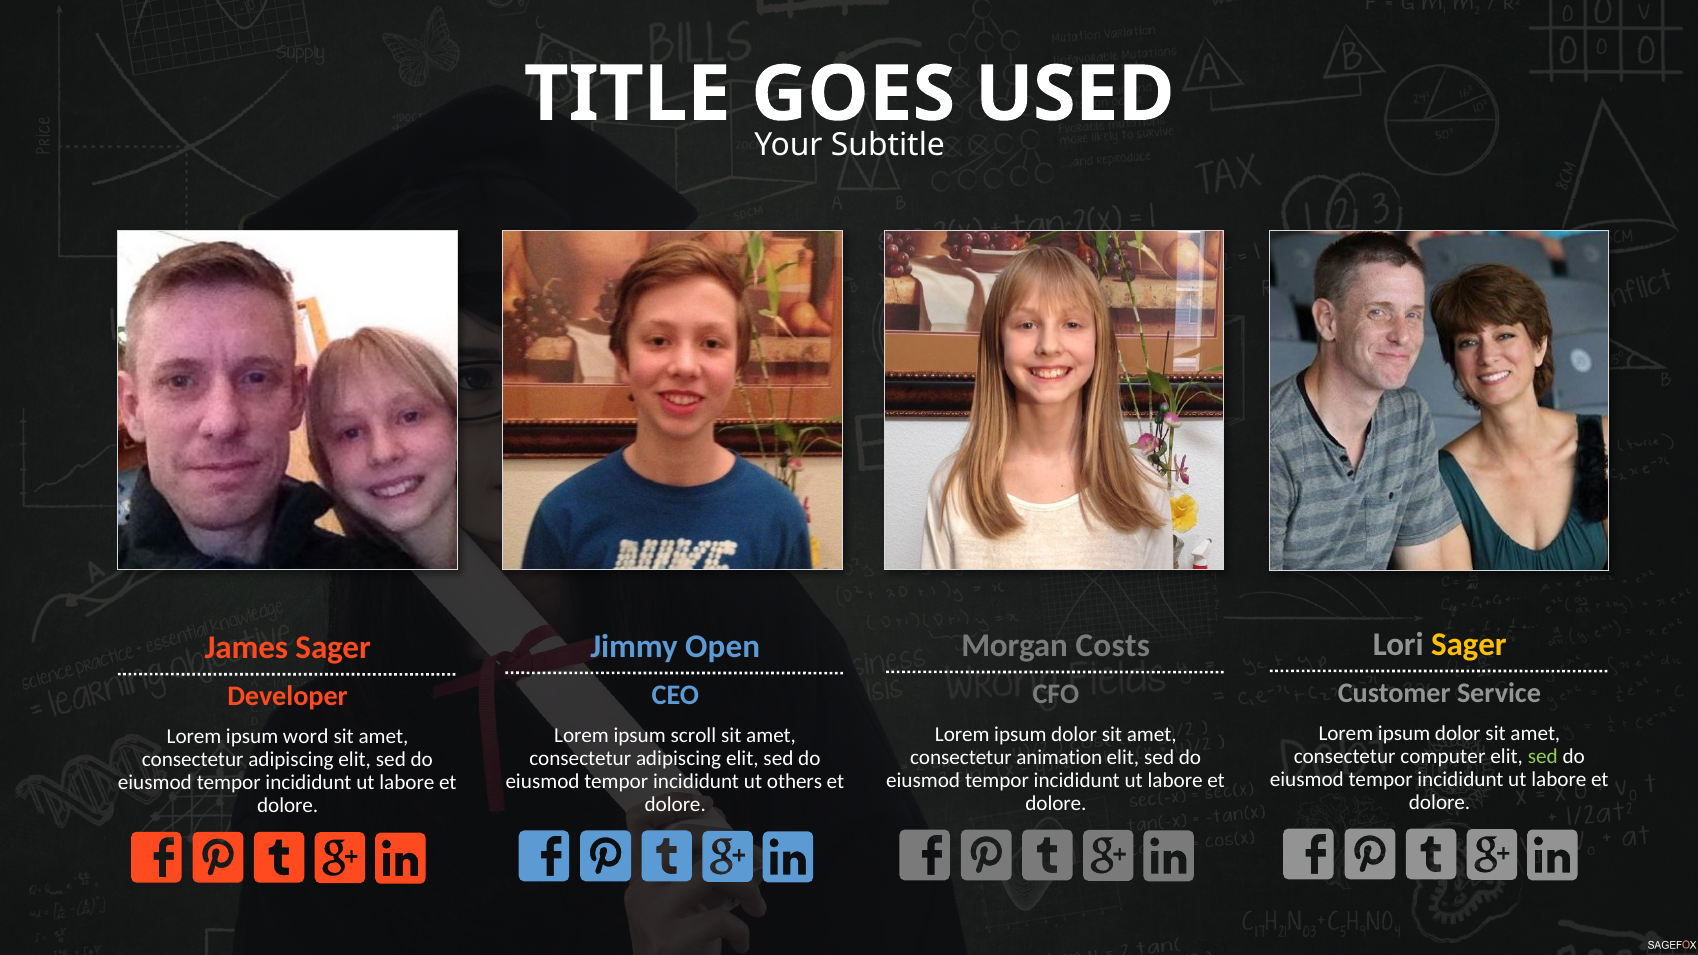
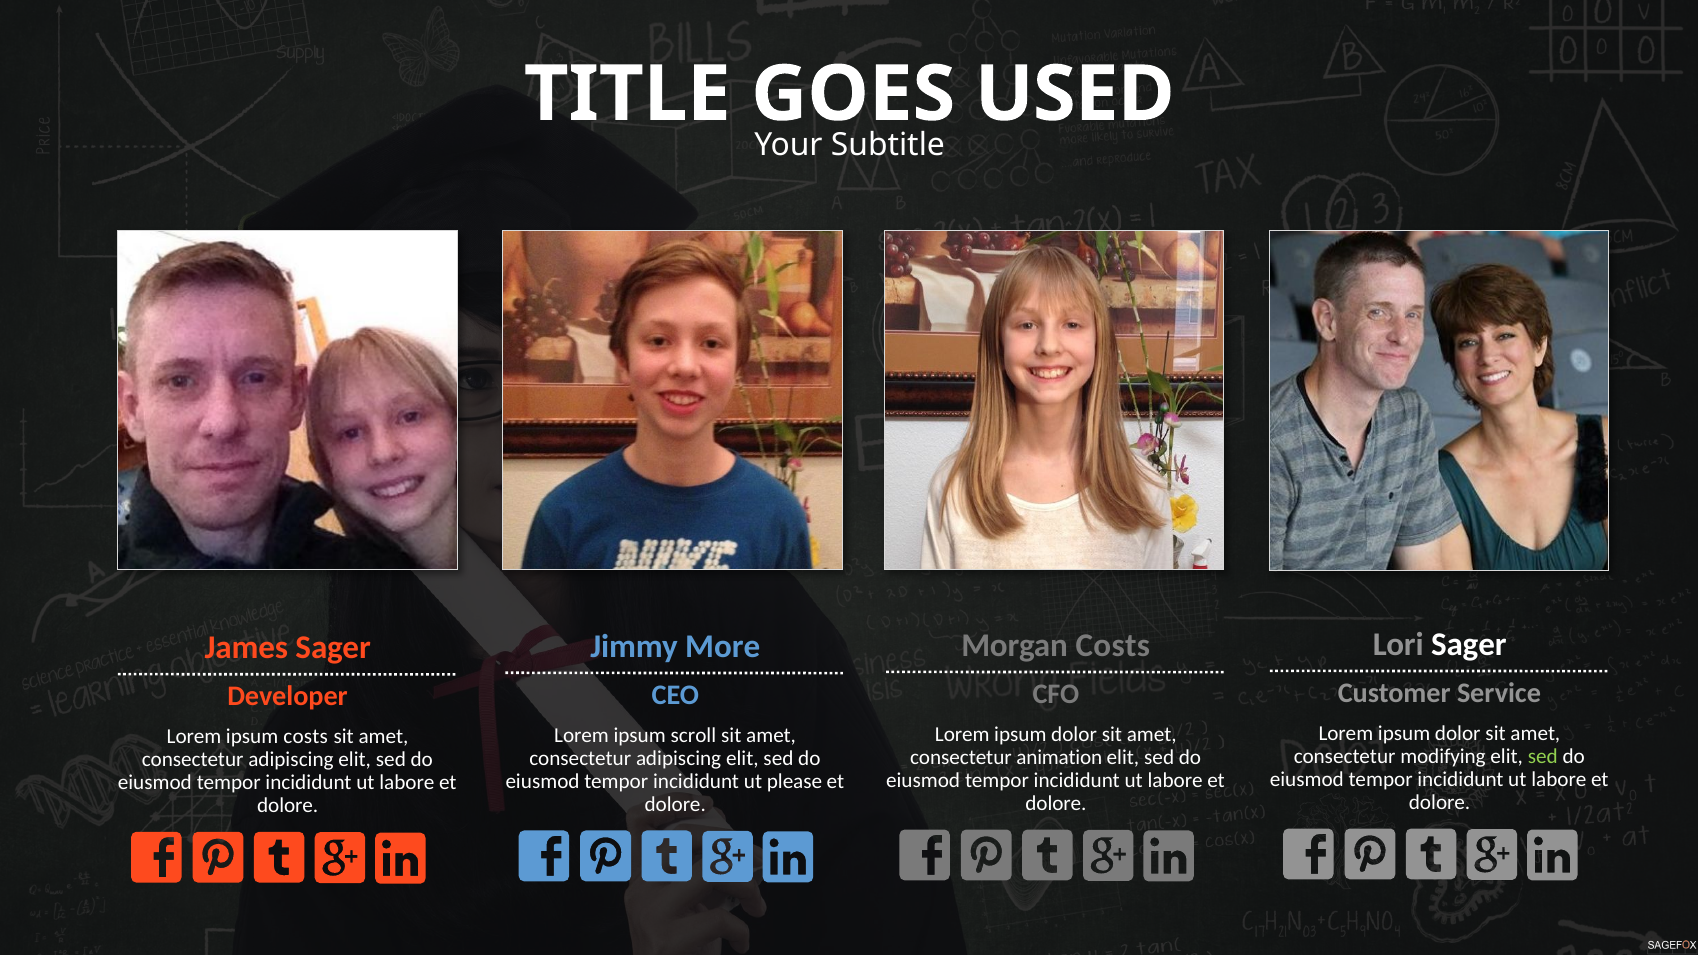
Sager colour: yellow -> white (1469, 645)
Open: Open -> More (723, 647)
ipsum word: word -> costs (306, 737)
computer: computer -> modifying (1443, 756)
others: others -> please (795, 781)
